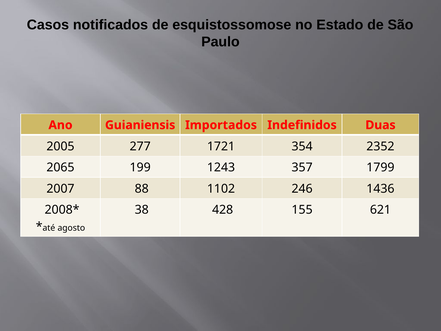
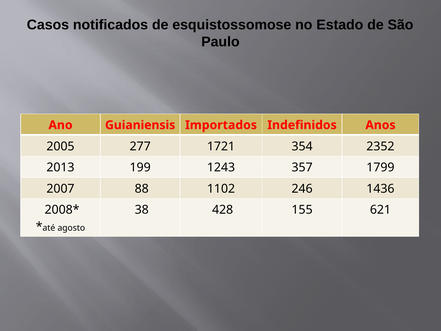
Duas: Duas -> Anos (380, 125)
2065: 2065 -> 2013 (60, 167)
